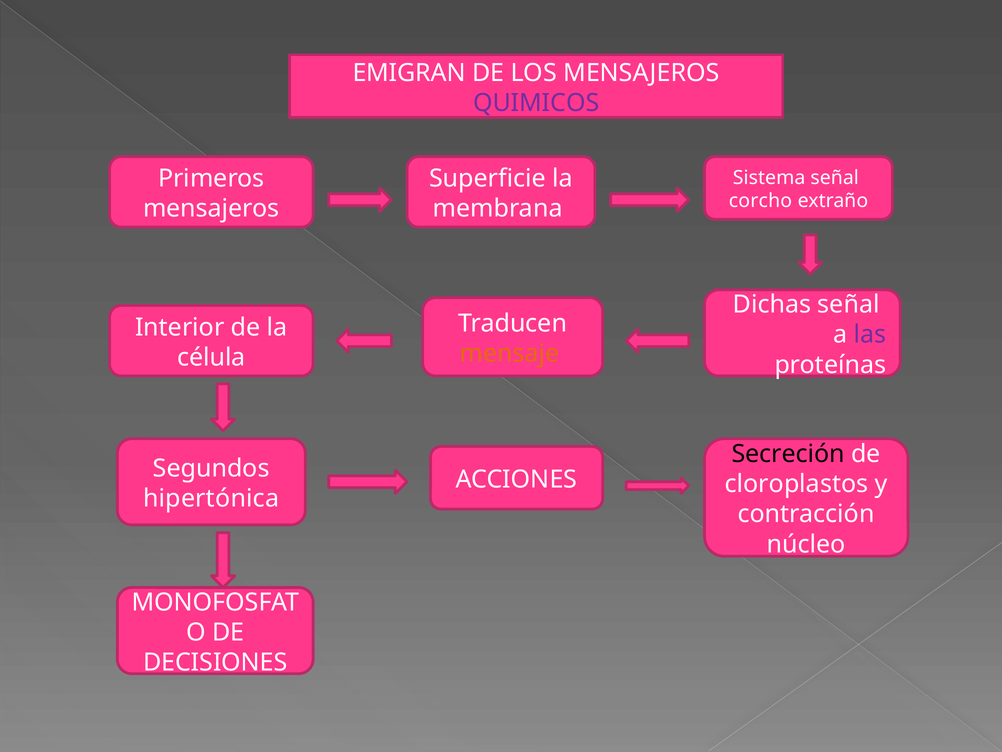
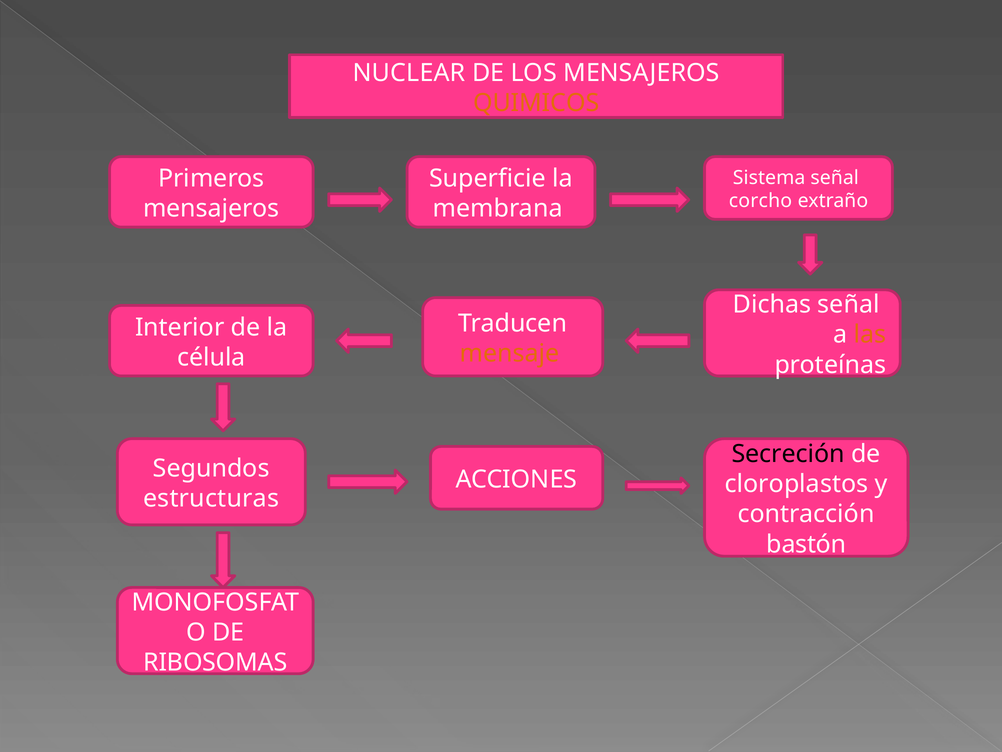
EMIGRAN: EMIGRAN -> NUCLEAR (409, 73)
QUIMICOS colour: purple -> orange (536, 103)
las colour: purple -> orange (870, 334)
hipertónica: hipertónica -> estructuras (211, 498)
núcleo: núcleo -> bastón (806, 544)
DECISIONES: DECISIONES -> RIBOSOMAS (215, 662)
